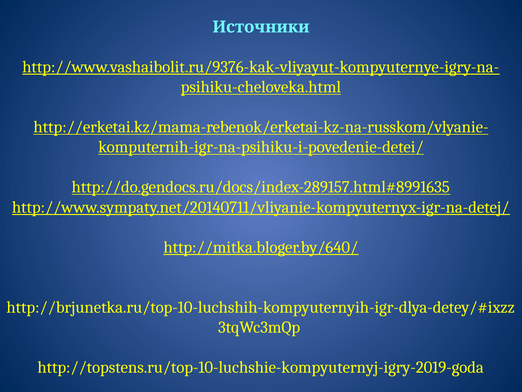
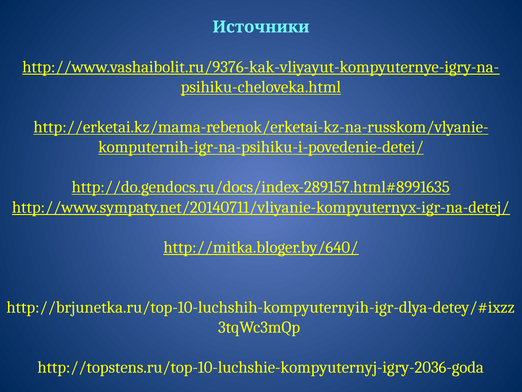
http://topstens.ru/top-10-luchshie-kompyuternyj-igry-2019-goda: http://topstens.ru/top-10-luchshie-kompyuternyj-igry-2019-goda -> http://topstens.ru/top-10-luchshie-kompyuternyj-igry-2036-goda (261, 367)
